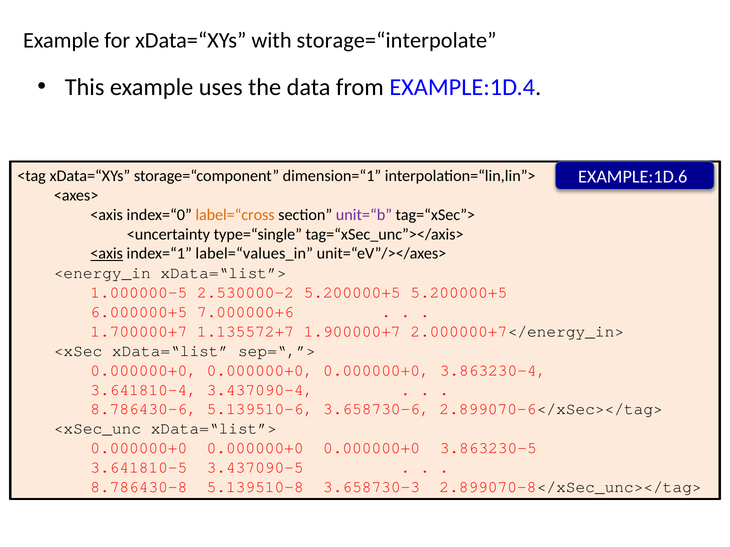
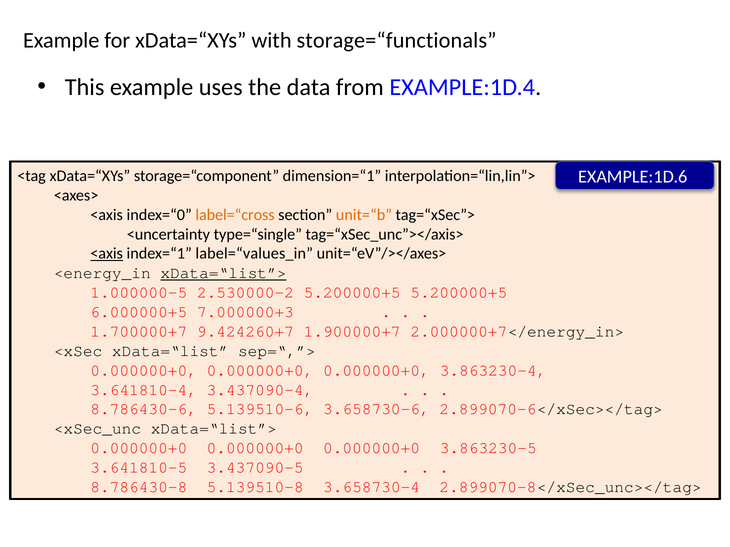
storage=“interpolate: storage=“interpolate -> storage=“functionals (397, 40)
unit=“b colour: purple -> orange (364, 215)
xData=“list”> underline: none -> present (224, 273)
7.000000+6: 7.000000+6 -> 7.000000+3 (245, 312)
1.135572+7: 1.135572+7 -> 9.424260+7 (245, 332)
3.658730-3: 3.658730-3 -> 3.658730-4 (372, 487)
